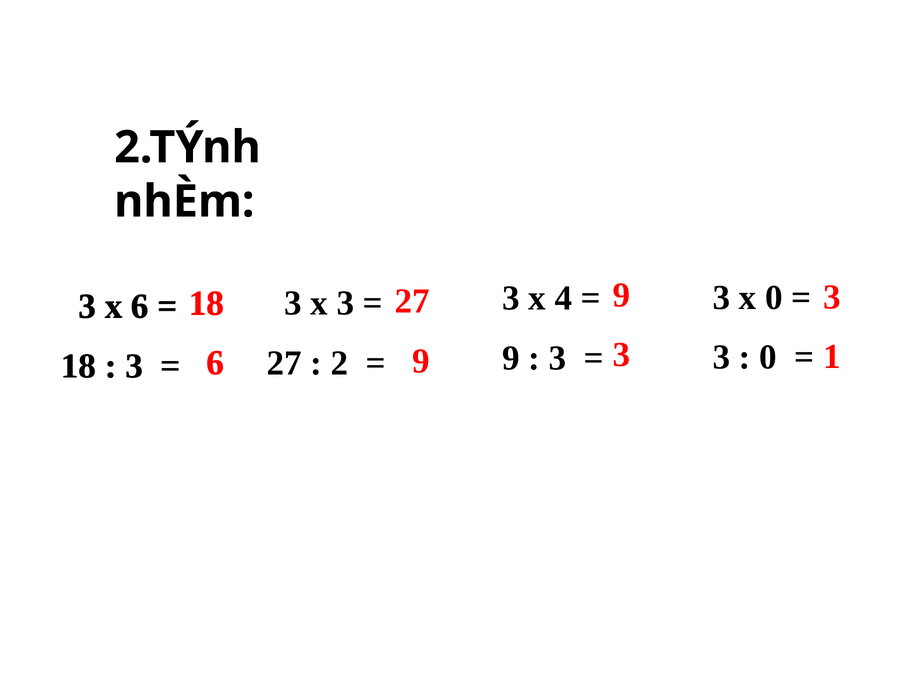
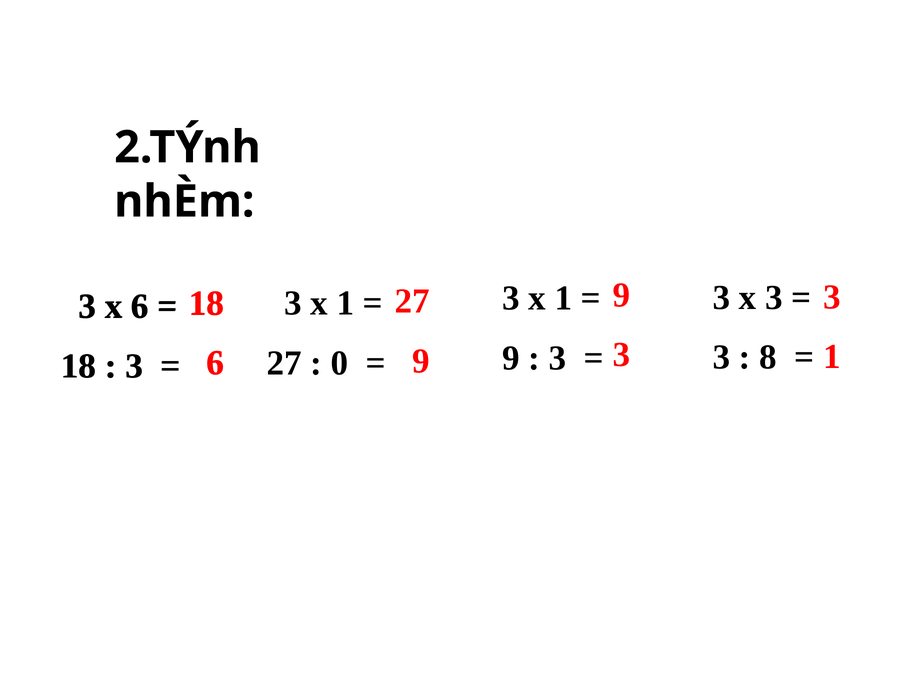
x 0: 0 -> 3 (774, 297)
4: 4 -> 1 (563, 298)
3: 3 -> 1 (345, 303)
0: 0 -> 8 (768, 357)
2: 2 -> 0 (340, 363)
